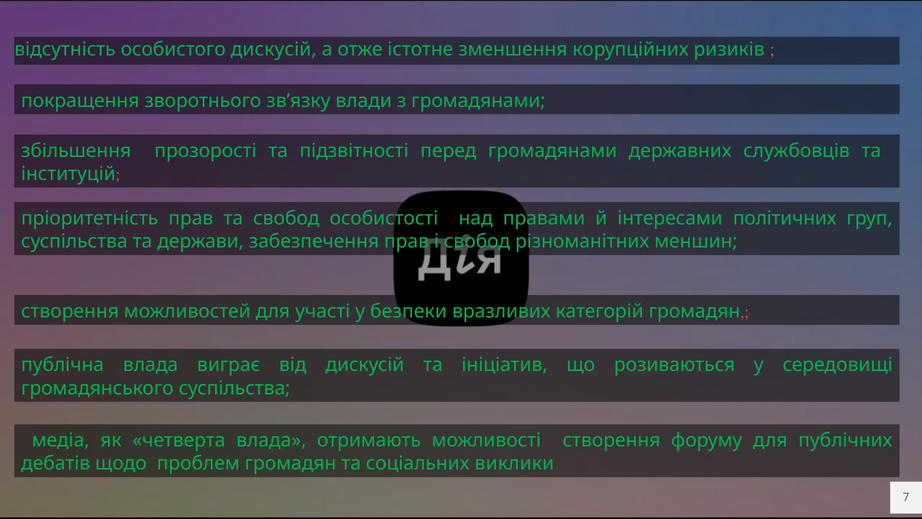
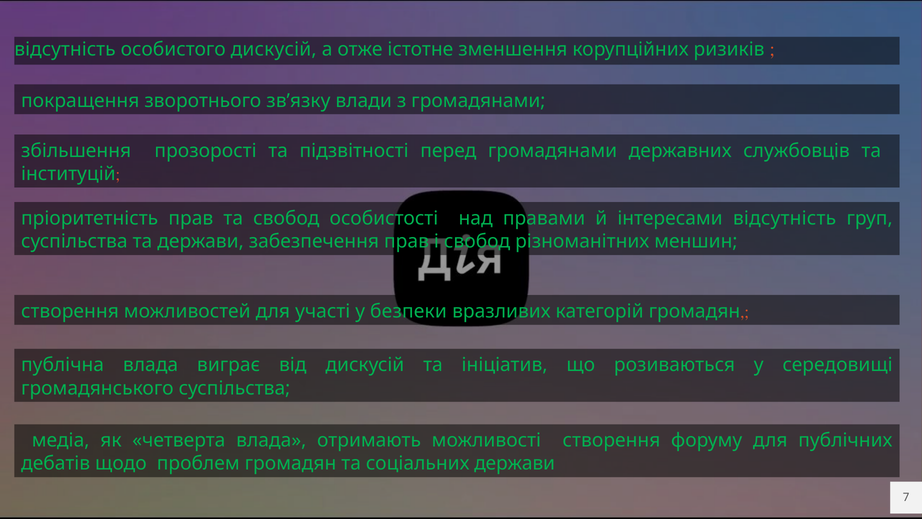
інтересами політичних: політичних -> відсутність (785, 218)
соціальних виклики: виклики -> держави (515, 463)
